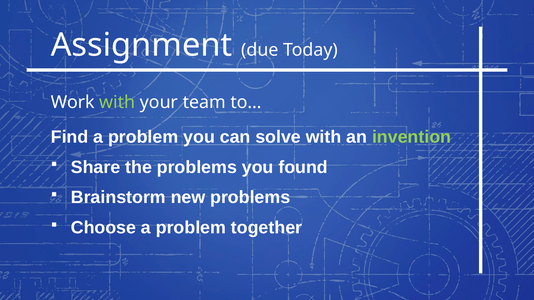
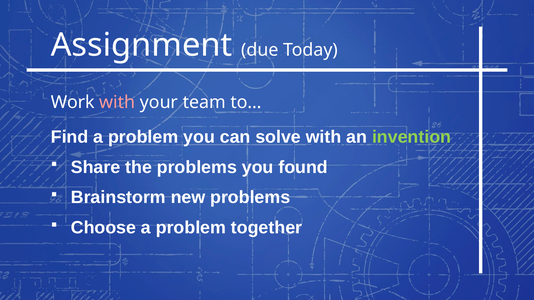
with colour: light green -> pink (117, 102)
